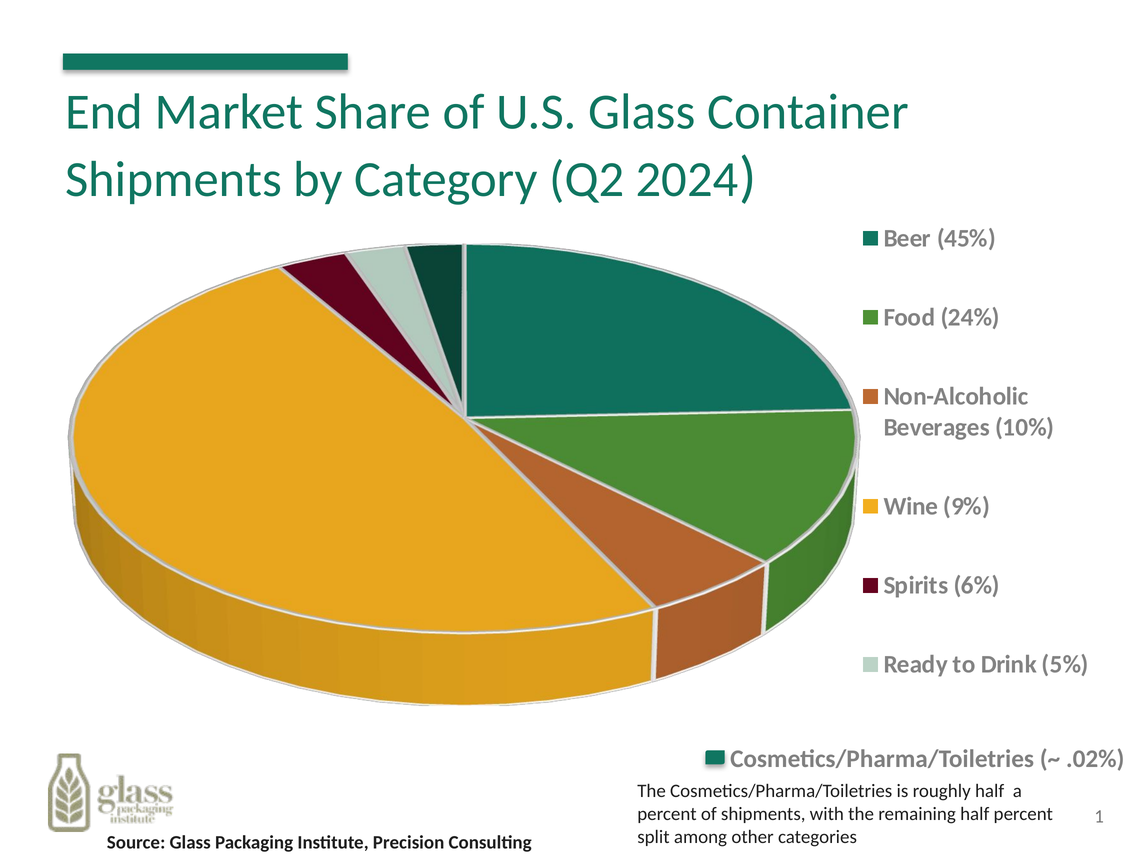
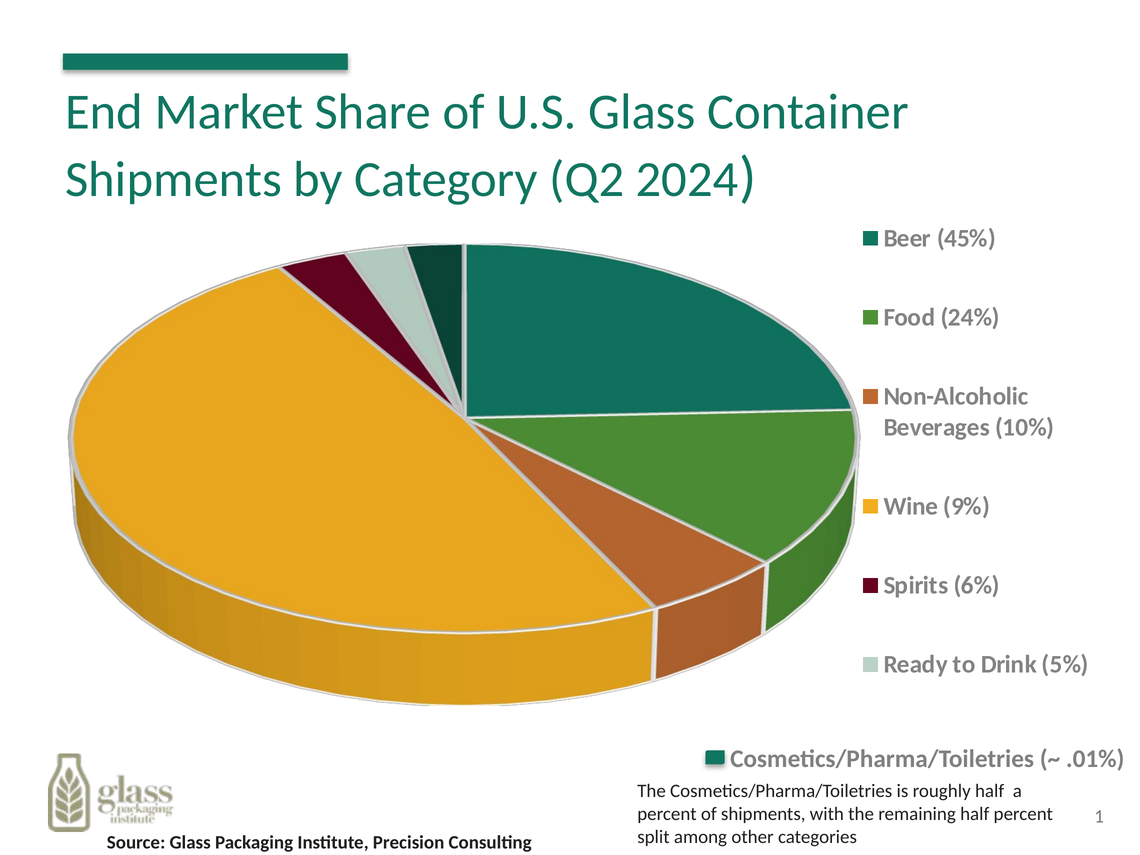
.02%: .02% -> .01% (1095, 759)
